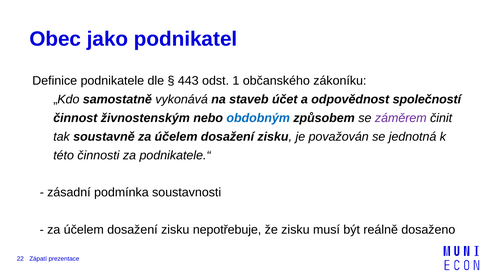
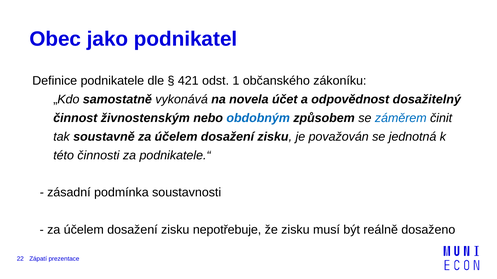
443: 443 -> 421 (188, 81)
staveb: staveb -> novela (249, 100)
společností: společností -> dosažitelný (427, 100)
záměrem colour: purple -> blue (401, 118)
